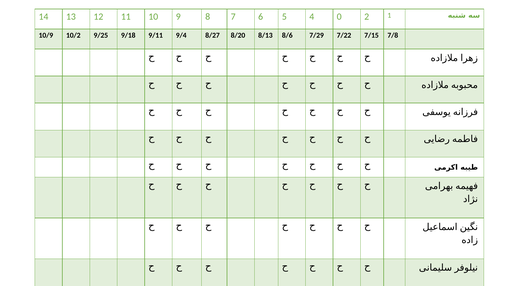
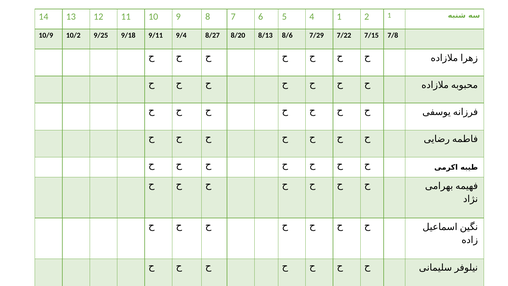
4 0: 0 -> 1 (339, 17)
